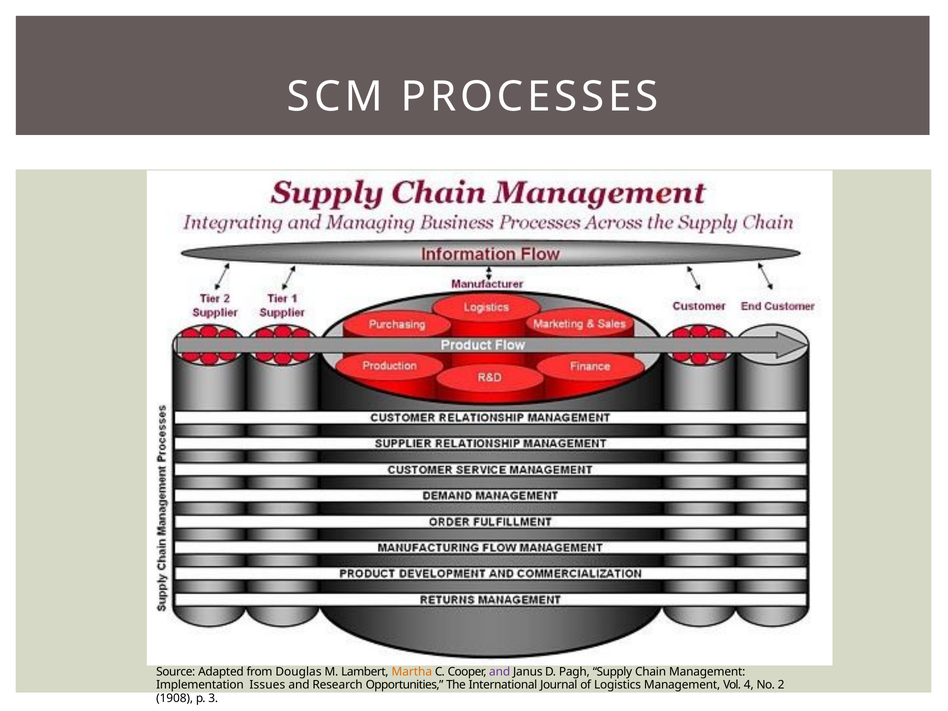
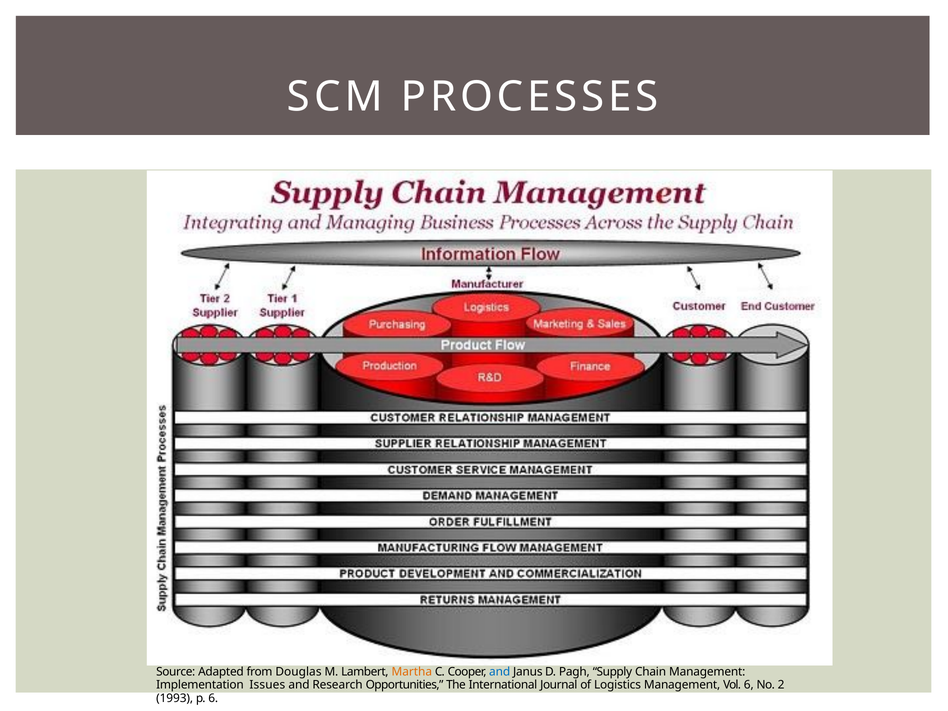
and colour: purple -> blue (500, 672)
Vol 4: 4 -> 6 (749, 685)
1908: 1908 -> 1993 (175, 698)
p 3: 3 -> 6 (213, 698)
